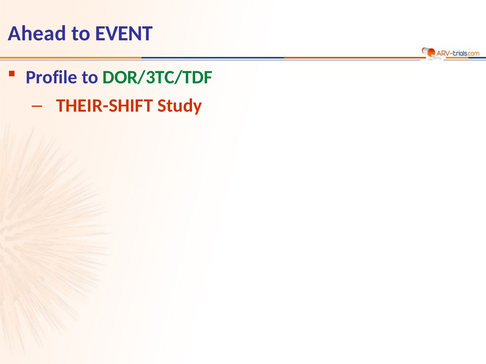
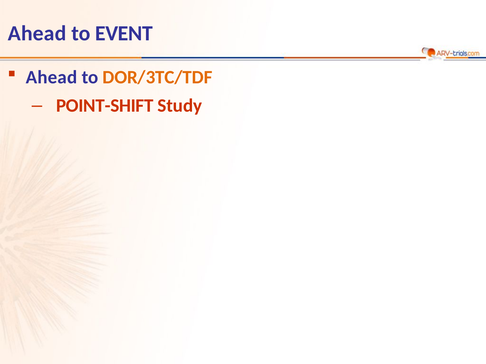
Profile: Profile -> Ahead (51, 77)
DOR/3TC/TDF colour: green -> orange (157, 77)
THEIR-SHIFT: THEIR-SHIFT -> POINT-SHIFT (105, 106)
